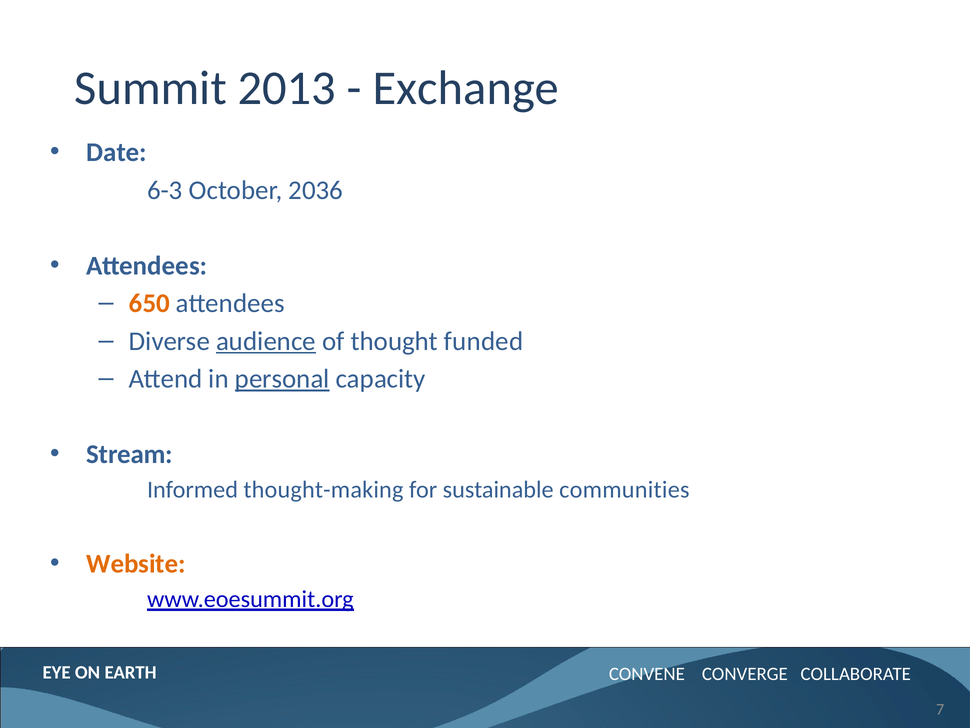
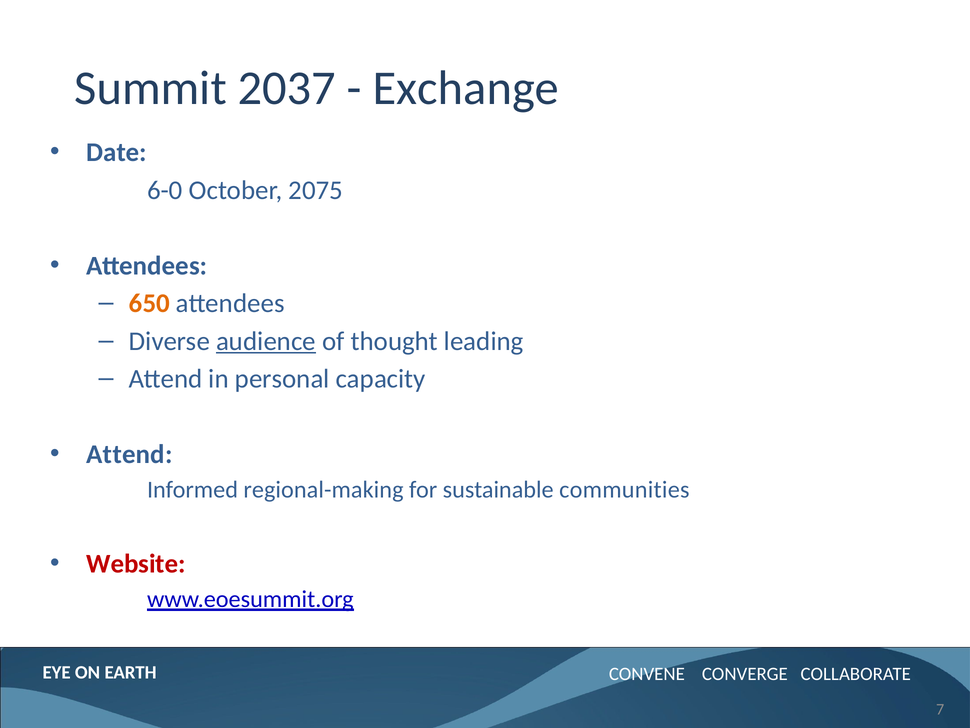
2013: 2013 -> 2037 (287, 88)
6-3: 6-3 -> 6-0 (165, 190)
2036: 2036 -> 2075 (316, 190)
funded: funded -> leading (484, 341)
personal underline: present -> none (282, 379)
Stream: Stream -> Attend (129, 454)
thought-making: thought-making -> regional-making (323, 489)
Website colour: orange -> red (136, 564)
